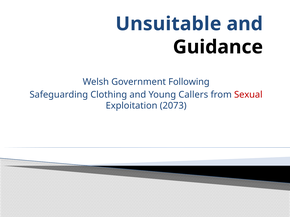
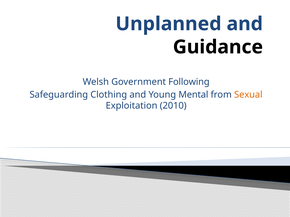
Unsuitable: Unsuitable -> Unplanned (168, 24)
Callers: Callers -> Mental (193, 95)
Sexual colour: red -> orange (248, 95)
2073: 2073 -> 2010 (173, 106)
